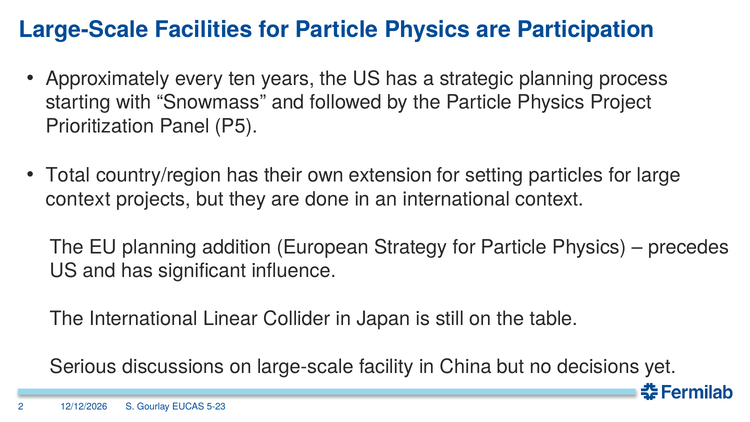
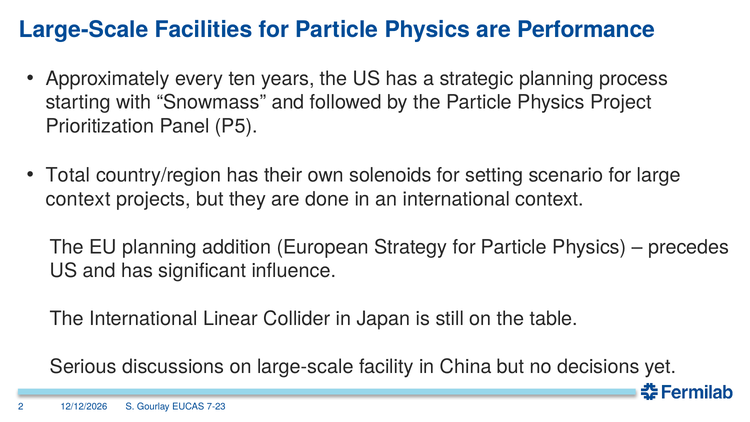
Participation: Participation -> Performance (586, 30)
extension: extension -> solenoids (390, 175)
particles: particles -> scenario (566, 175)
5-23: 5-23 -> 7-23 (216, 406)
